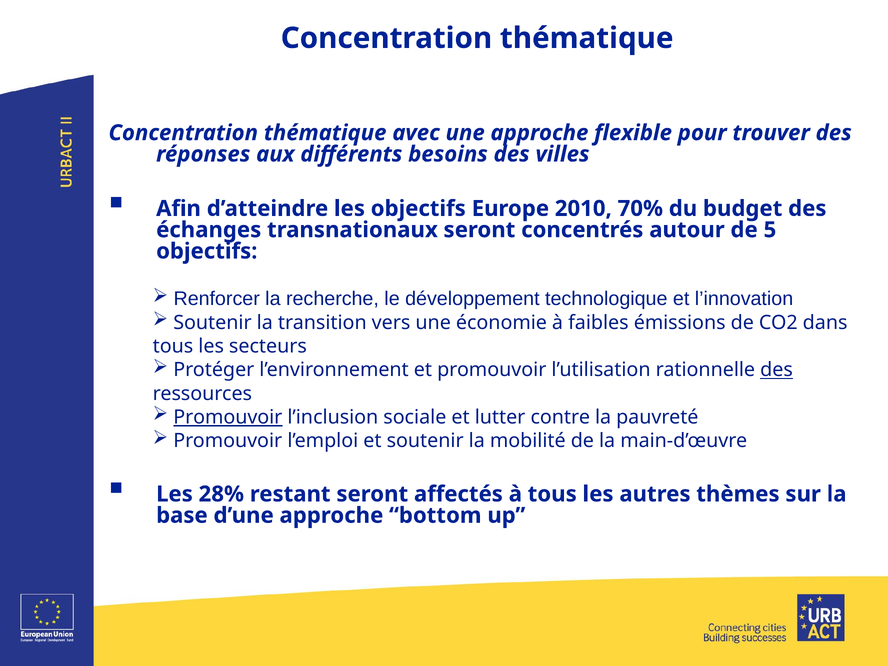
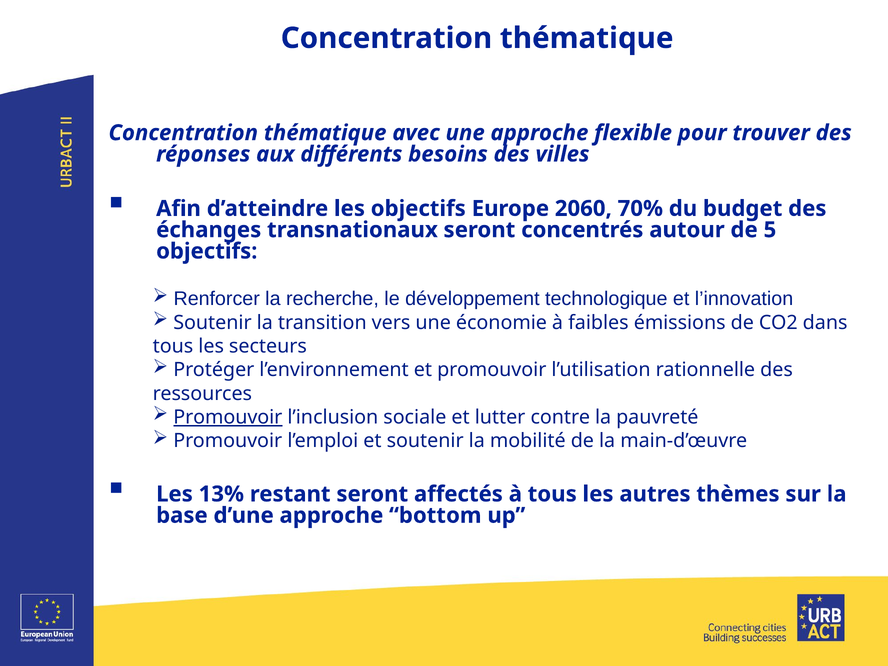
2010: 2010 -> 2060 (583, 209)
des underline: present -> none (777, 370)
28%: 28% -> 13% (221, 494)
